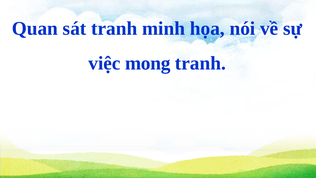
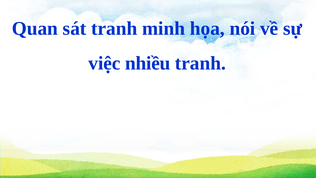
mong: mong -> nhiều (148, 63)
